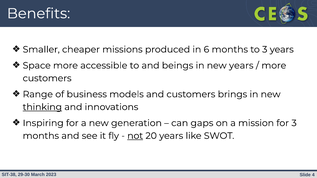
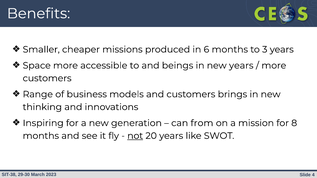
thinking underline: present -> none (42, 107)
gaps: gaps -> from (202, 123)
for 3: 3 -> 8 (294, 123)
